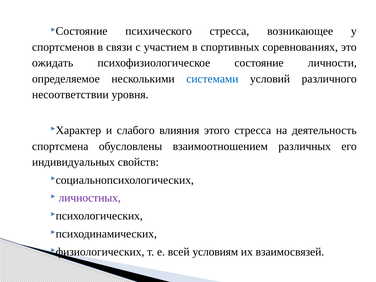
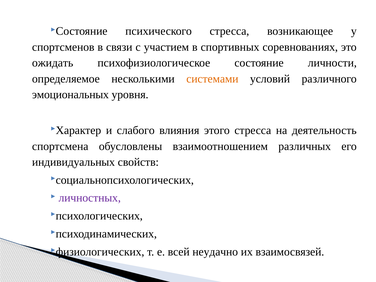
системами colour: blue -> orange (212, 79)
несоответствии: несоответствии -> эмоциональных (70, 95)
условиям: условиям -> неудачно (215, 252)
